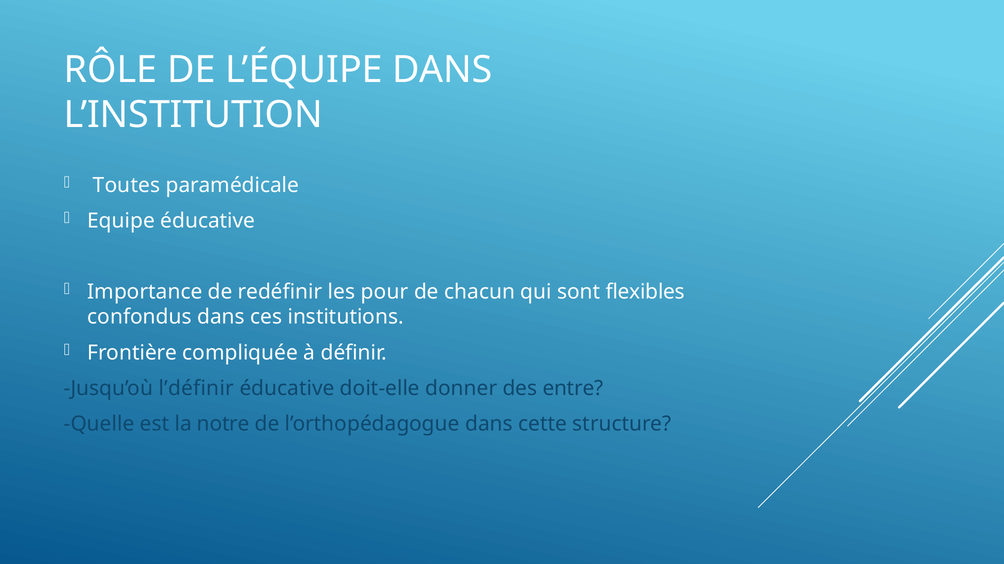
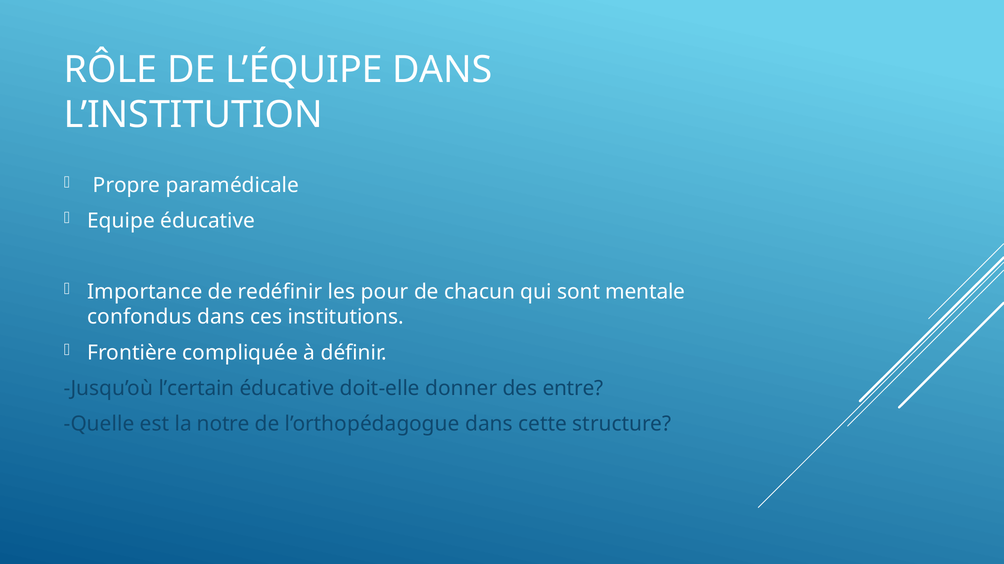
Toutes: Toutes -> Propre (127, 186)
flexibles: flexibles -> mentale (645, 292)
l’définir: l’définir -> l’certain (196, 389)
